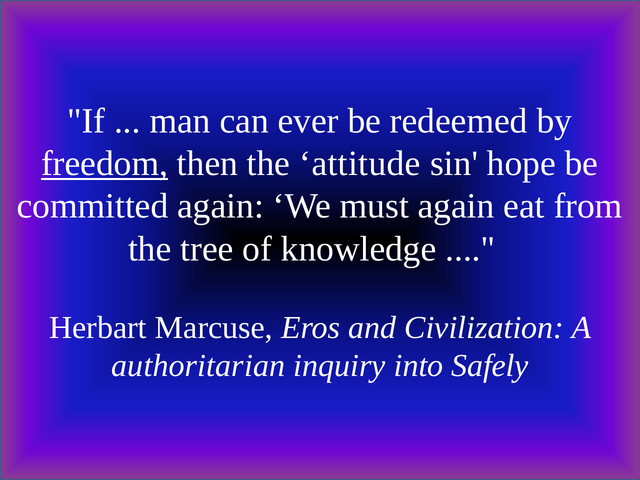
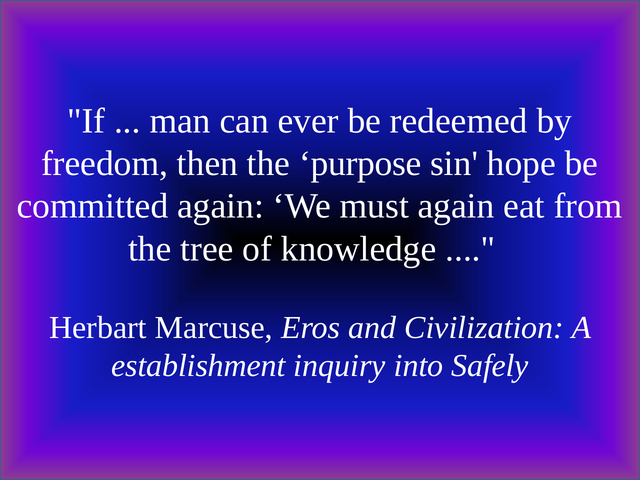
freedom underline: present -> none (105, 164)
attitude: attitude -> purpose (360, 164)
authoritarian: authoritarian -> establishment (198, 366)
